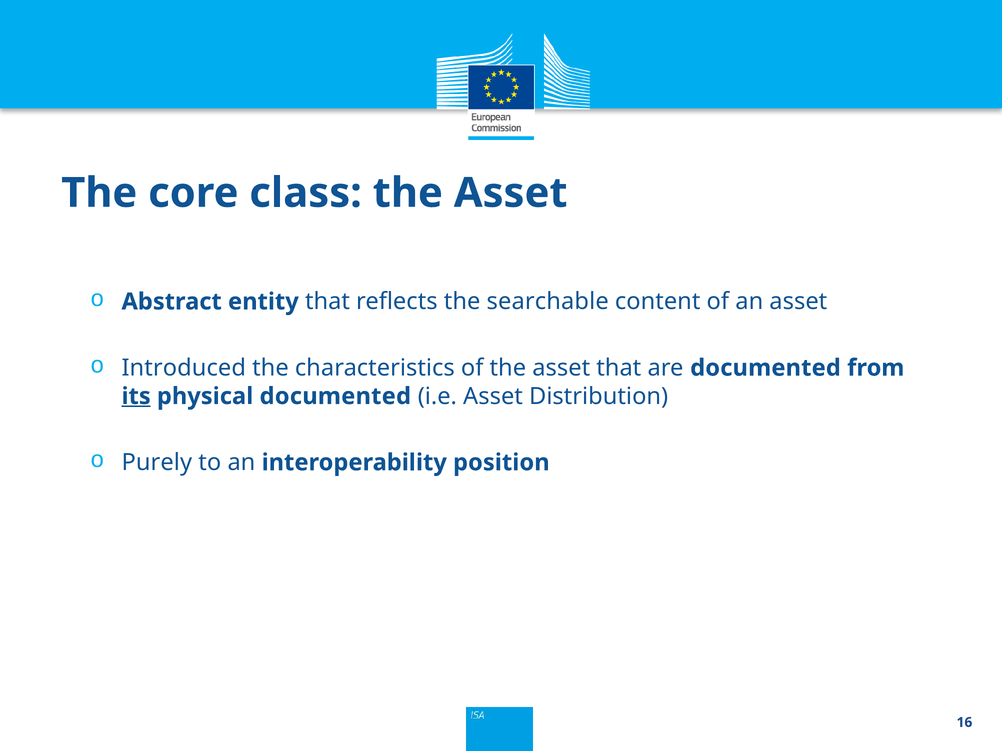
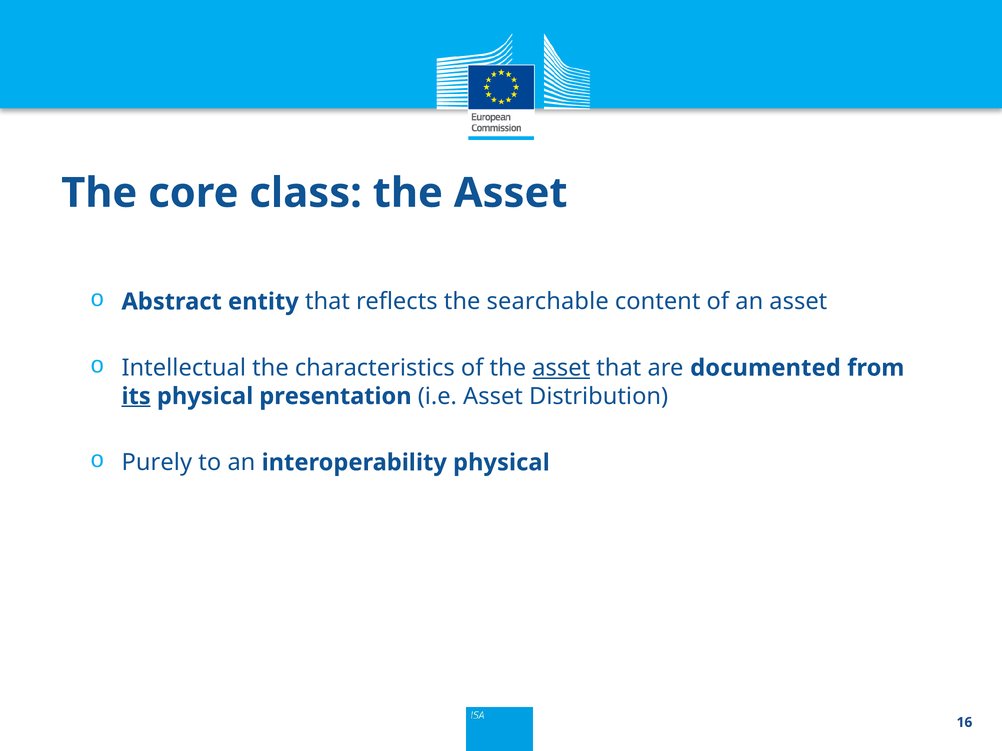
Introduced: Introduced -> Intellectual (184, 368)
asset underline: none -> present (561, 368)
physical documented: documented -> presentation (335, 397)
interoperability position: position -> physical (501, 463)
